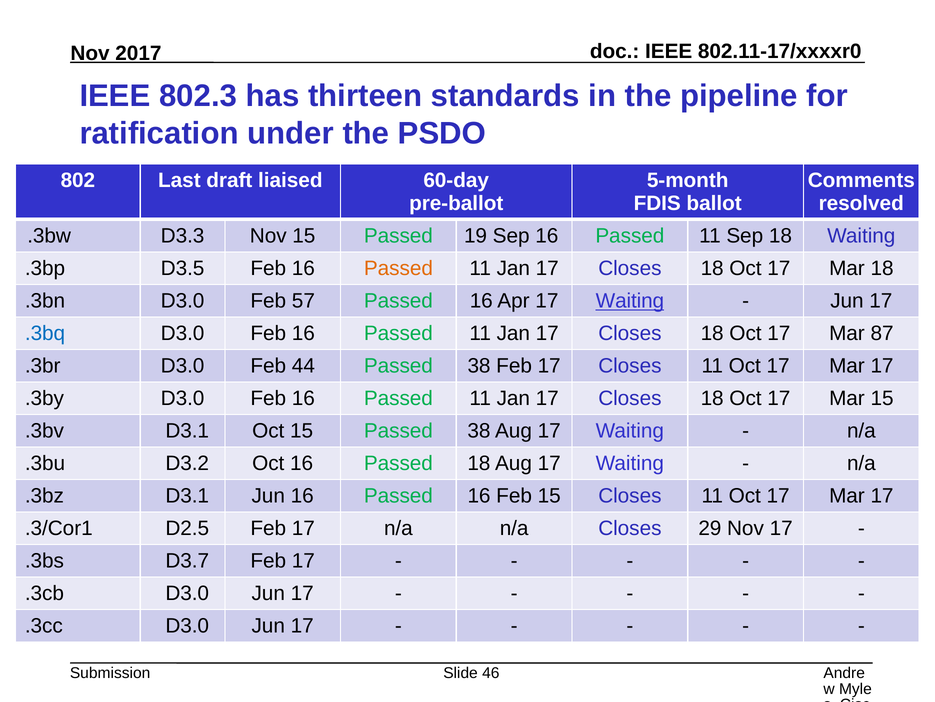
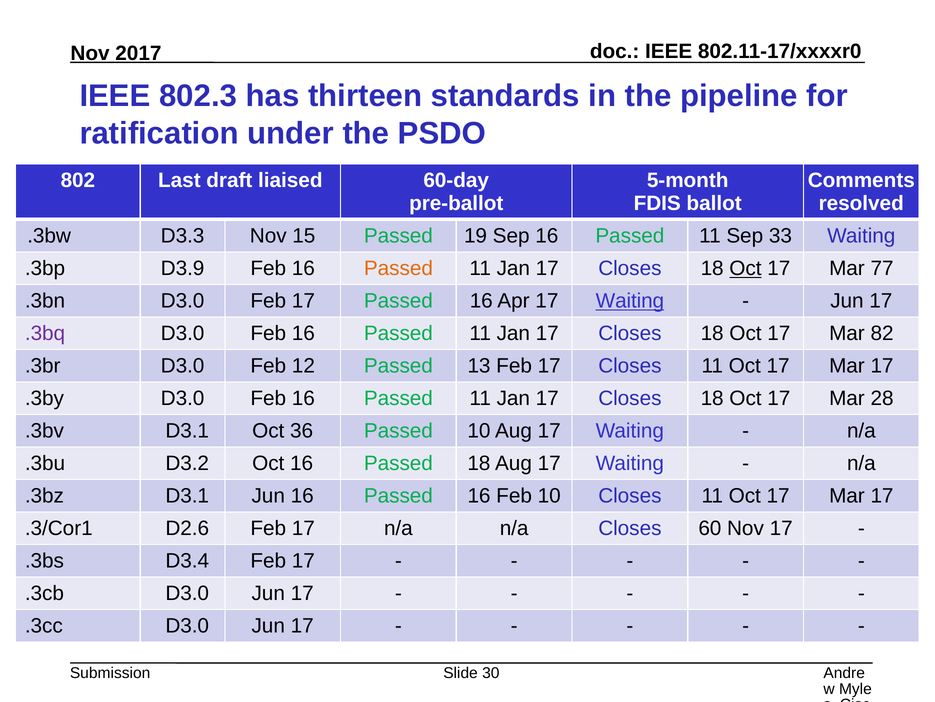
Sep 18: 18 -> 33 (780, 236)
D3.5: D3.5 -> D3.9 (183, 268)
Oct underline: none -> present (745, 268)
Mar 18: 18 -> 77 (882, 268)
D3.0 Feb 57: 57 -> 17 (303, 301)
.3bq colour: blue -> purple (45, 333)
87: 87 -> 82 (882, 333)
44: 44 -> 12 (303, 366)
38: 38 -> 13 (479, 366)
Mar 15: 15 -> 28 (882, 398)
Oct 15: 15 -> 36 (302, 431)
38: 38 -> 10 (479, 431)
Feb 15: 15 -> 10 (549, 495)
D2.5: D2.5 -> D2.6 (187, 528)
29: 29 -> 60 (710, 528)
D3.7: D3.7 -> D3.4 (187, 560)
46: 46 -> 30 (491, 673)
